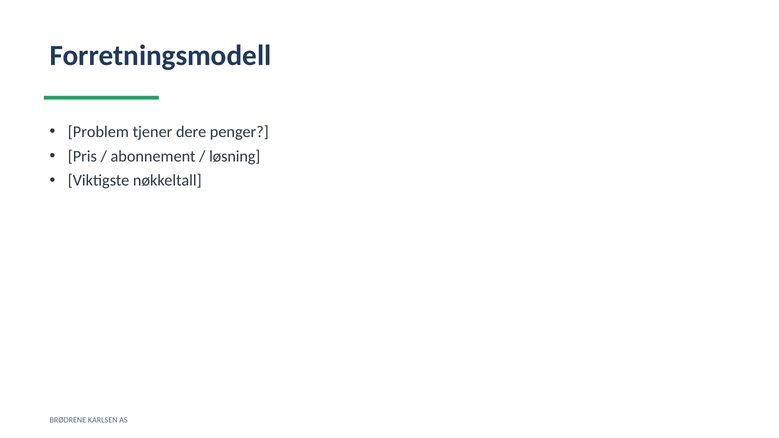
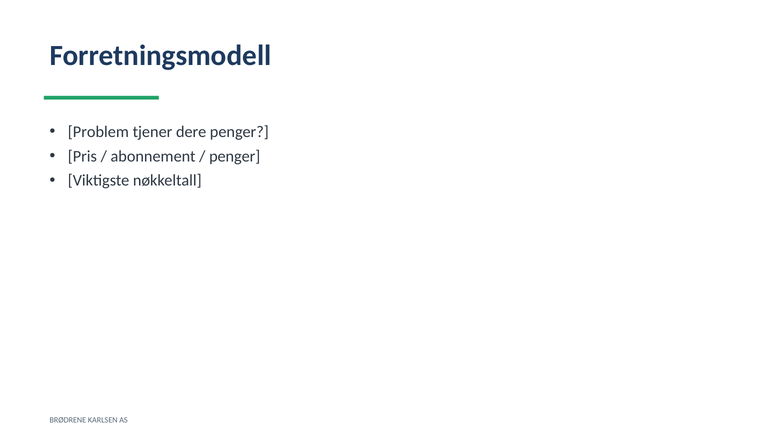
løsning: løsning -> penger (235, 156)
